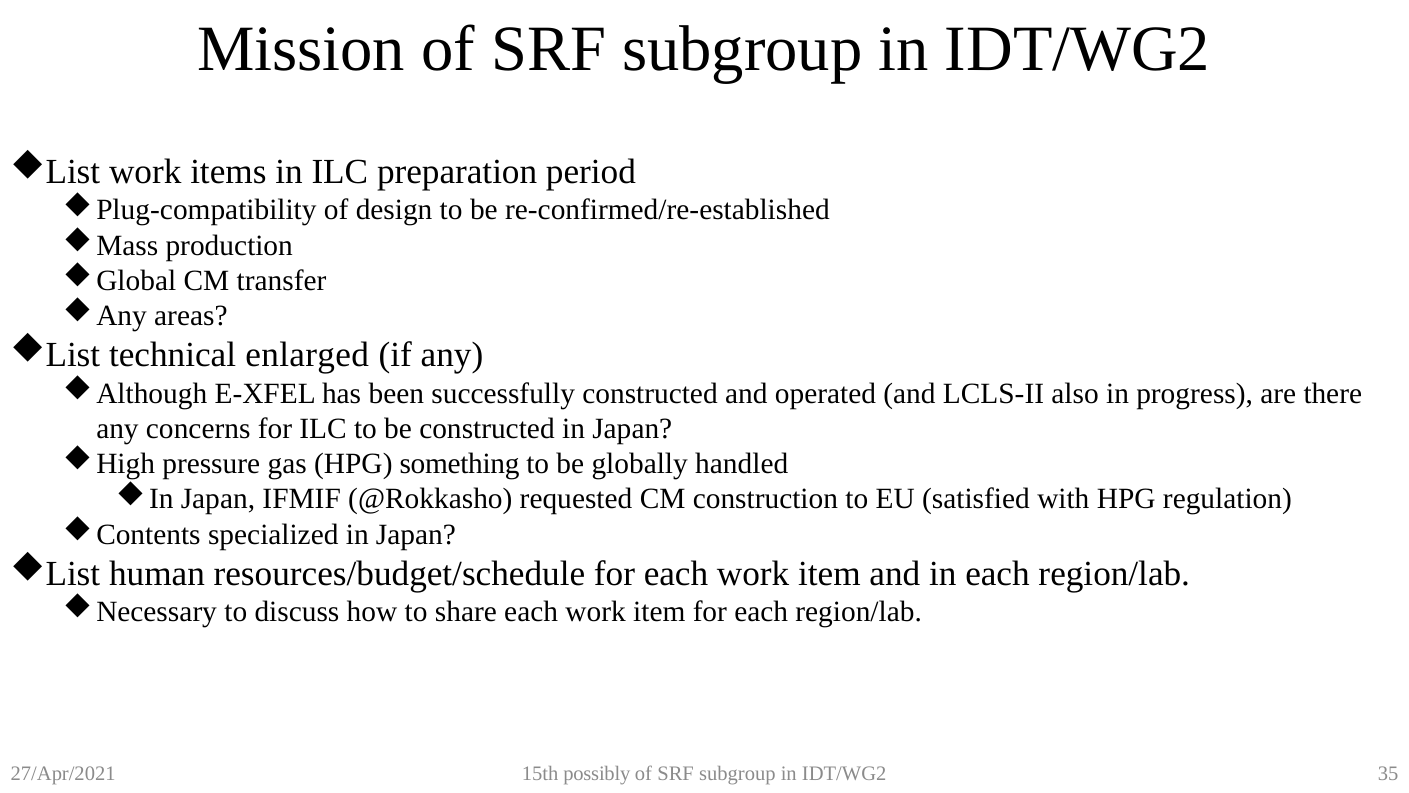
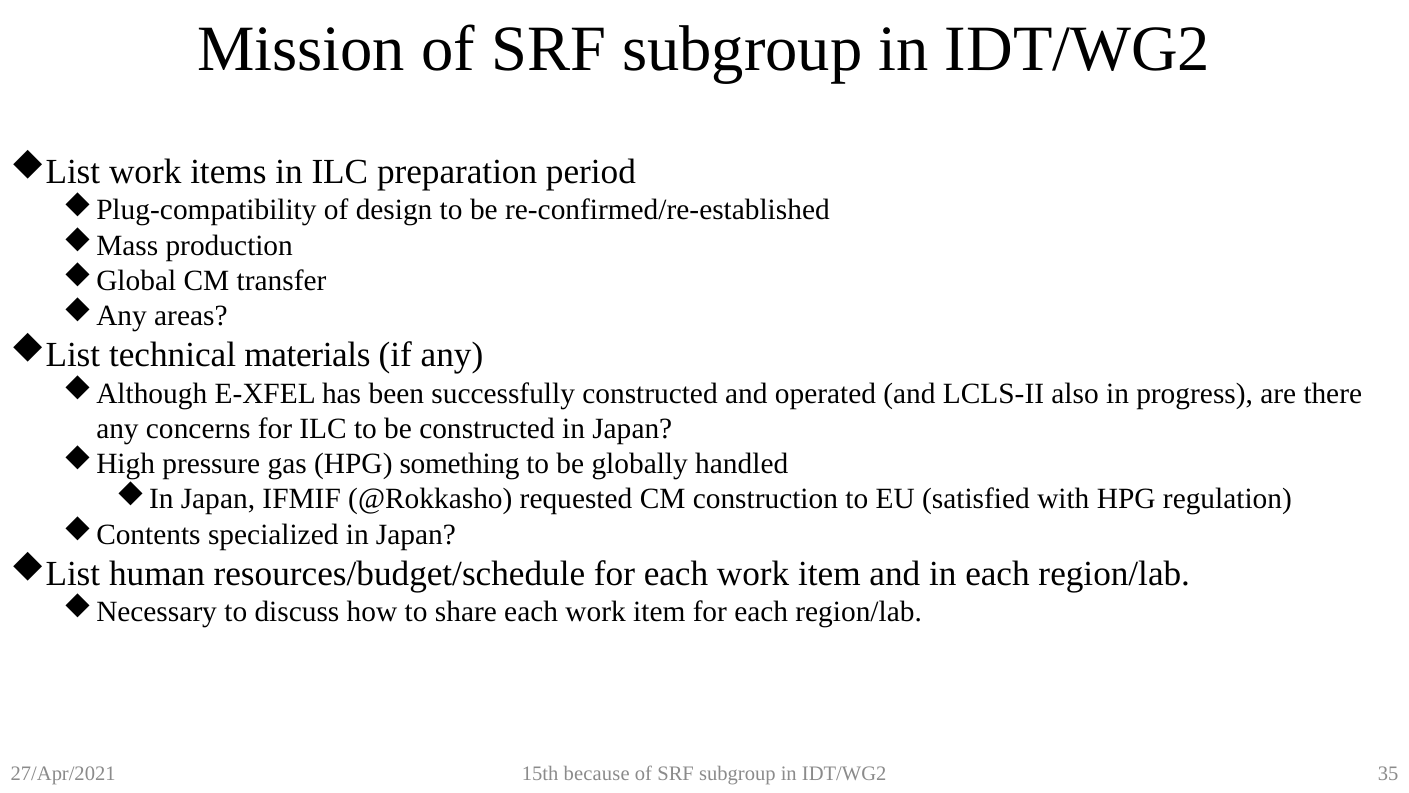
enlarged: enlarged -> materials (308, 355)
possibly: possibly -> because (597, 773)
